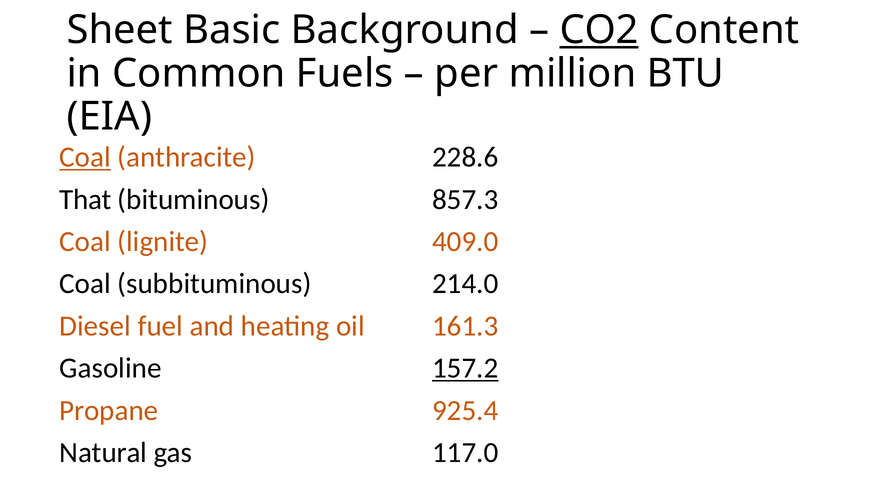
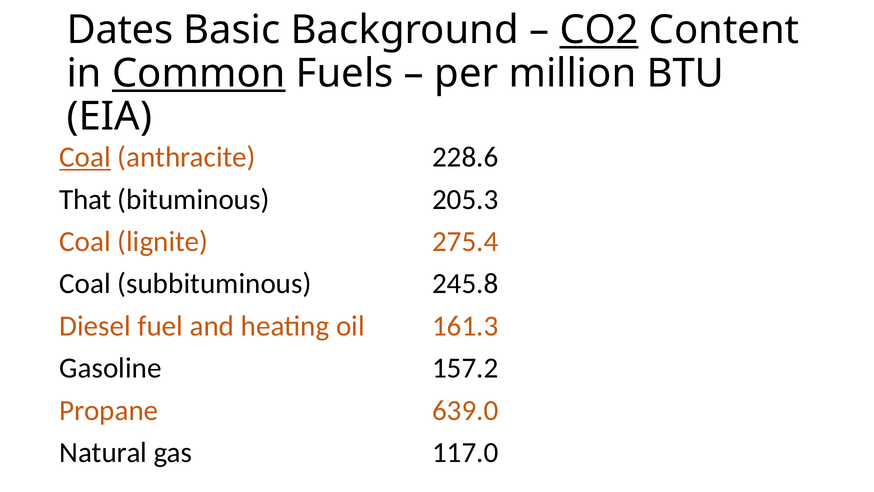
Sheet: Sheet -> Dates (120, 30)
Common underline: none -> present (199, 73)
857.3: 857.3 -> 205.3 (465, 199)
409.0: 409.0 -> 275.4 (465, 241)
214.0: 214.0 -> 245.8 (465, 284)
157.2 underline: present -> none (465, 368)
925.4: 925.4 -> 639.0 (465, 410)
